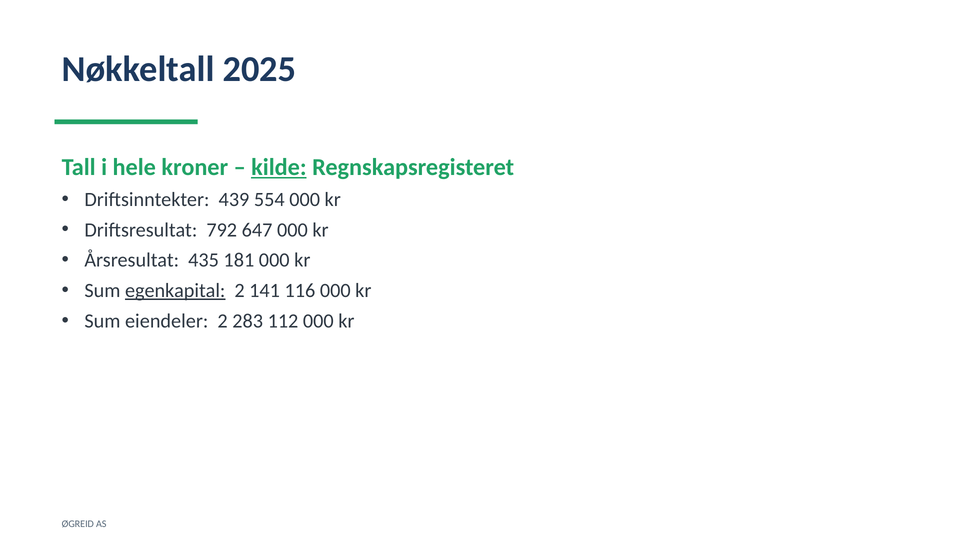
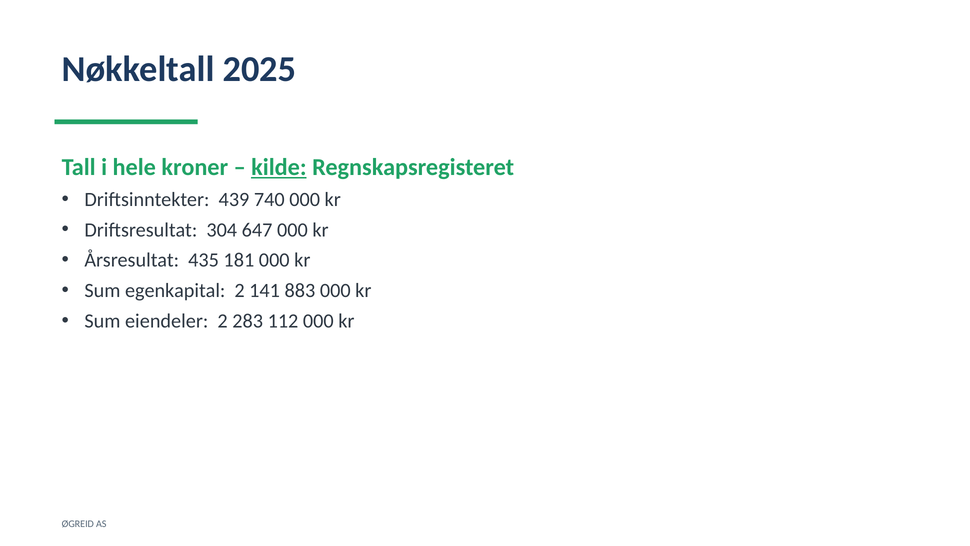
554: 554 -> 740 (269, 199)
792: 792 -> 304 (222, 230)
egenkapital underline: present -> none (175, 290)
116: 116 -> 883 (300, 290)
